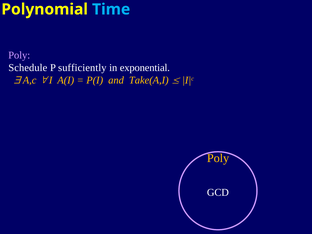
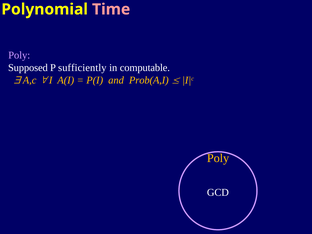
Time colour: light blue -> pink (111, 9)
Schedule: Schedule -> Supposed (28, 68)
exponential: exponential -> computable (145, 68)
Take(A,I: Take(A,I -> Prob(A,I (149, 80)
